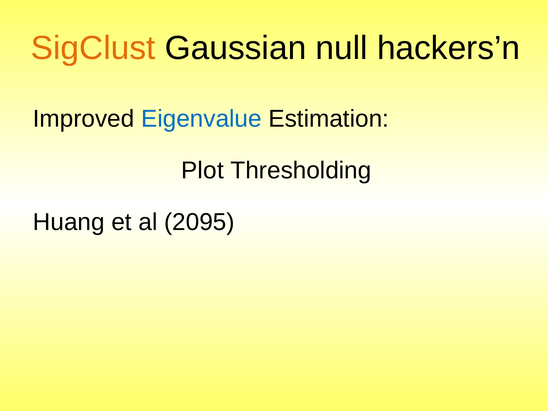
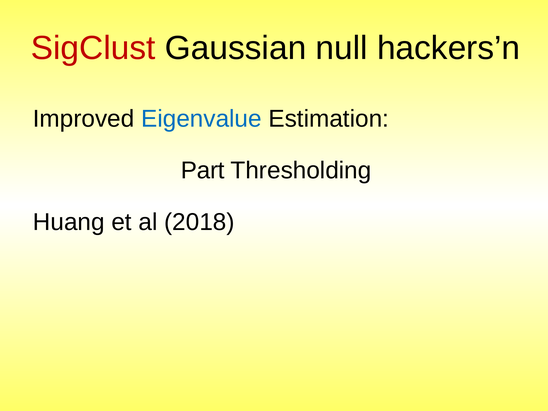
SigClust colour: orange -> red (93, 48)
Plot: Plot -> Part (203, 170)
2095: 2095 -> 2018 (199, 222)
